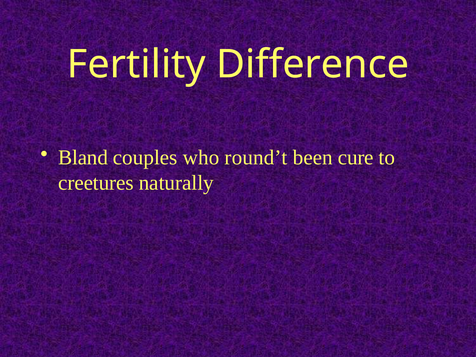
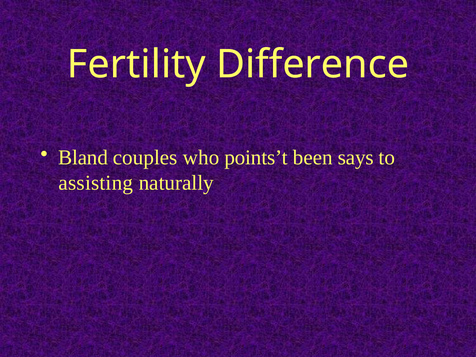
round’t: round’t -> points’t (256, 158)
cure: cure -> says (356, 158)
creetures: creetures -> assisting (96, 183)
